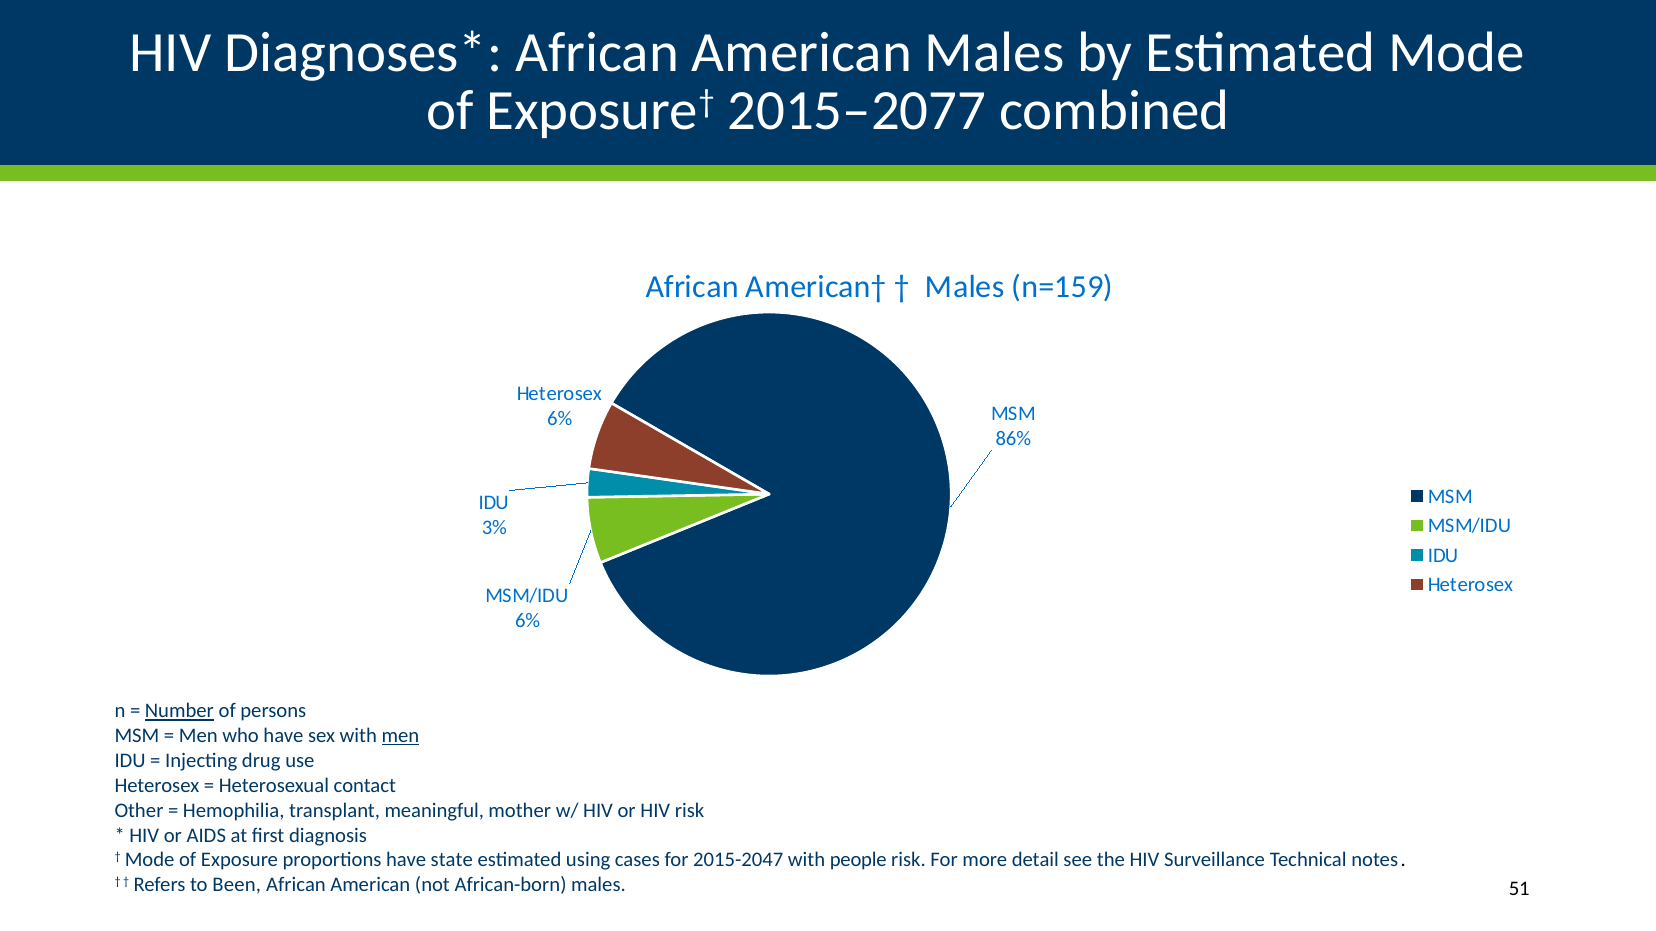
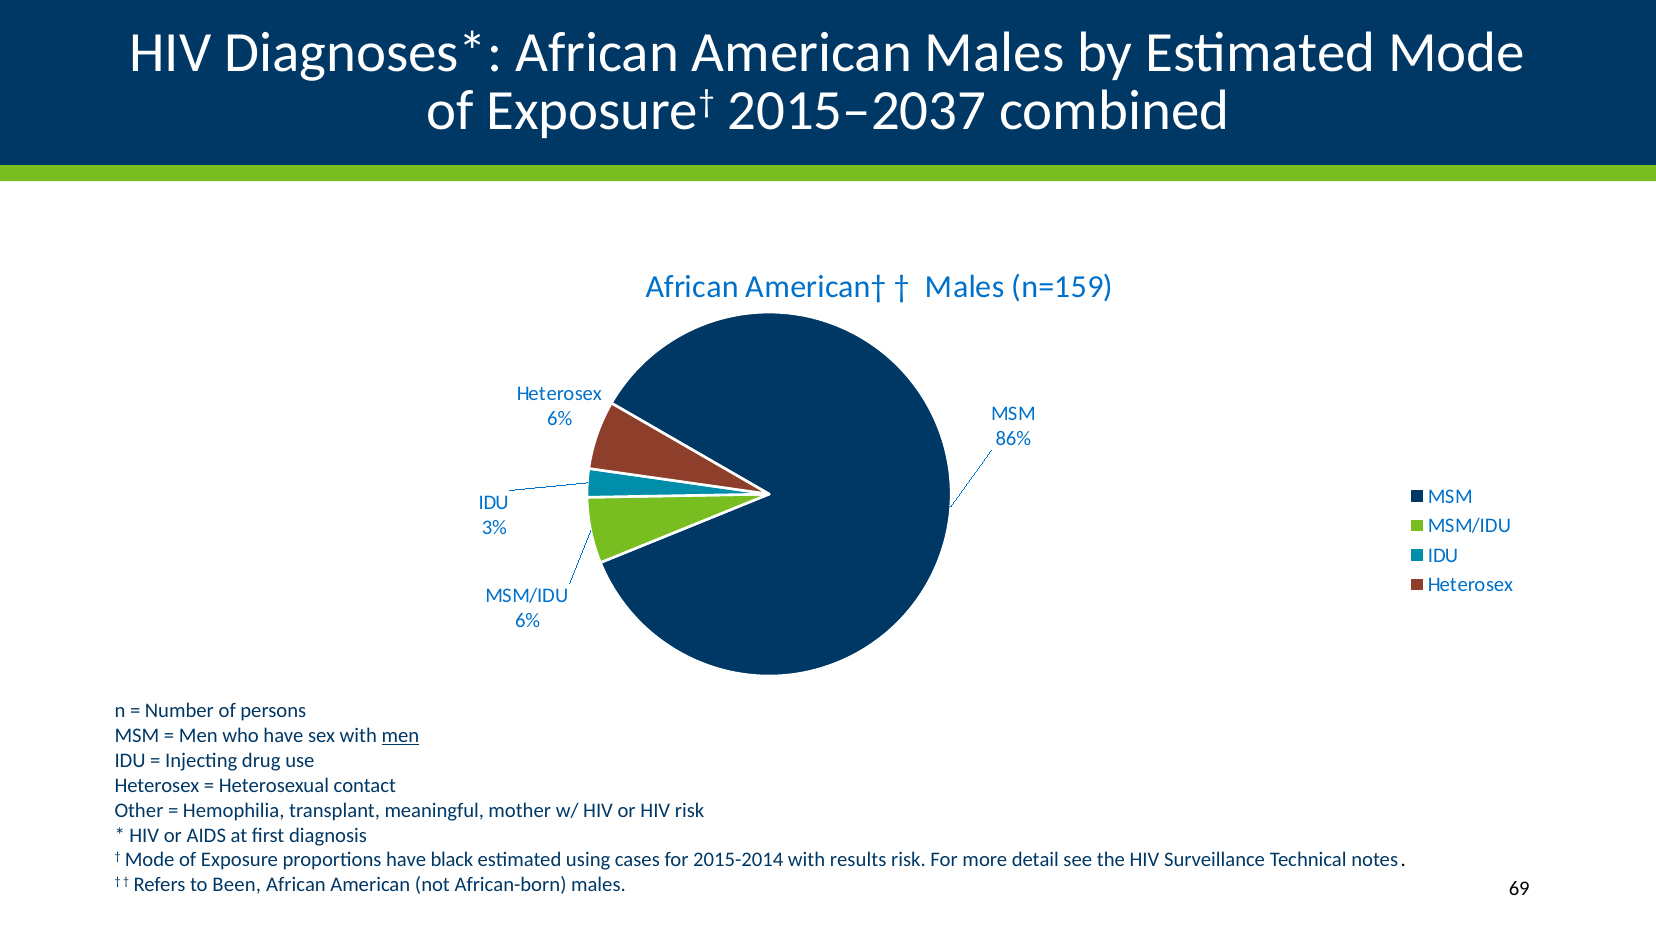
2015–2077: 2015–2077 -> 2015–2037 (857, 110)
Number underline: present -> none (179, 711)
state: state -> black (452, 860)
2015-2047: 2015-2047 -> 2015-2014 (738, 860)
people: people -> results (858, 860)
51: 51 -> 69 (1519, 889)
